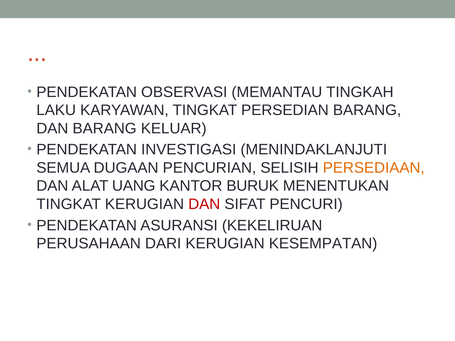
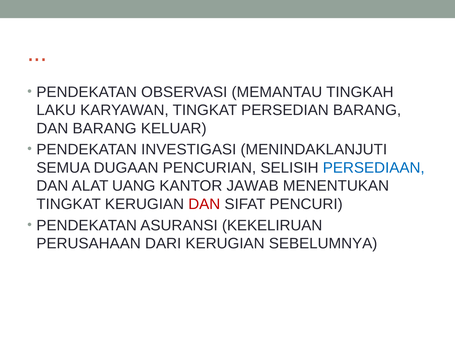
PERSEDIAAN colour: orange -> blue (374, 168)
BURUK: BURUK -> JAWAB (253, 186)
KESEMPATAN: KESEMPATAN -> SEBELUMNYA (323, 244)
